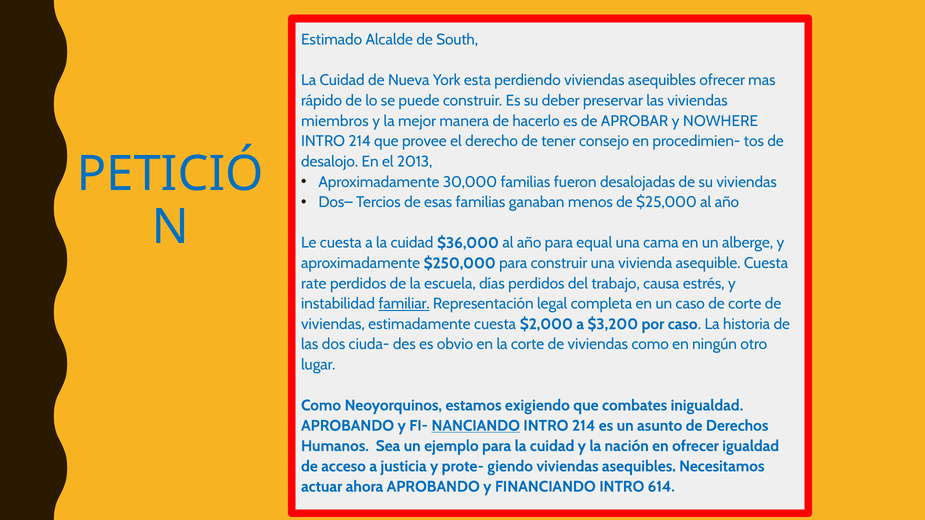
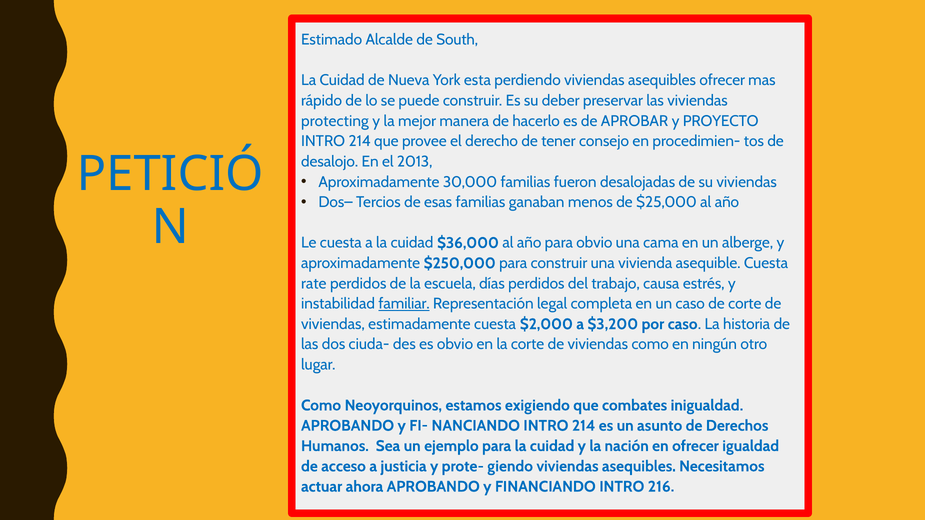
miembros: miembros -> protecting (335, 121)
NOWHERE: NOWHERE -> PROYECTO (721, 121)
para equal: equal -> obvio (594, 243)
NANCIANDO underline: present -> none (476, 426)
614: 614 -> 216 (661, 487)
